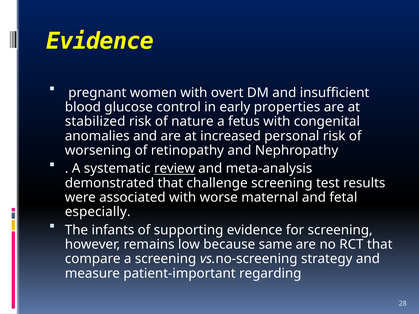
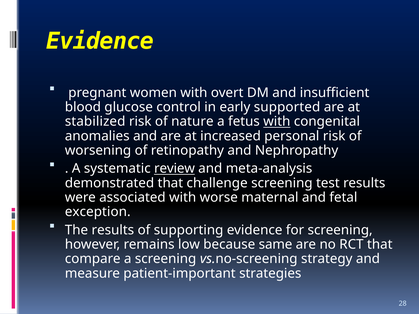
properties: properties -> supported (287, 107)
with underline: none -> present (277, 122)
especially: especially -> exception (98, 212)
The infants: infants -> results (113, 230)
regarding: regarding -> strategies (270, 273)
